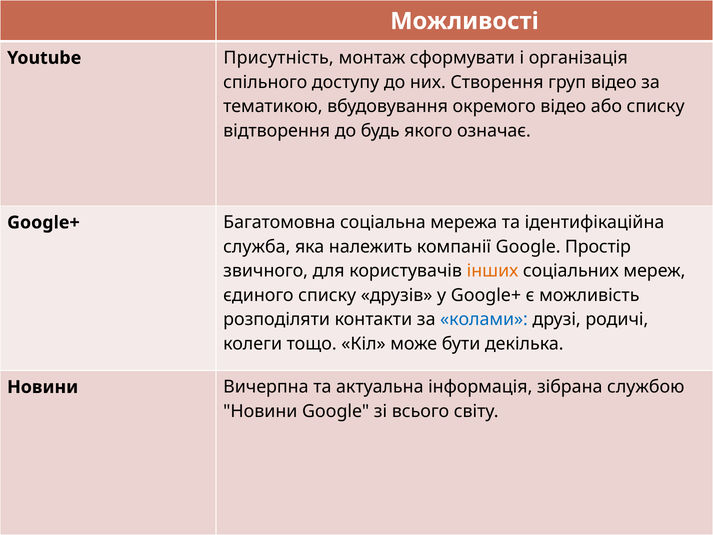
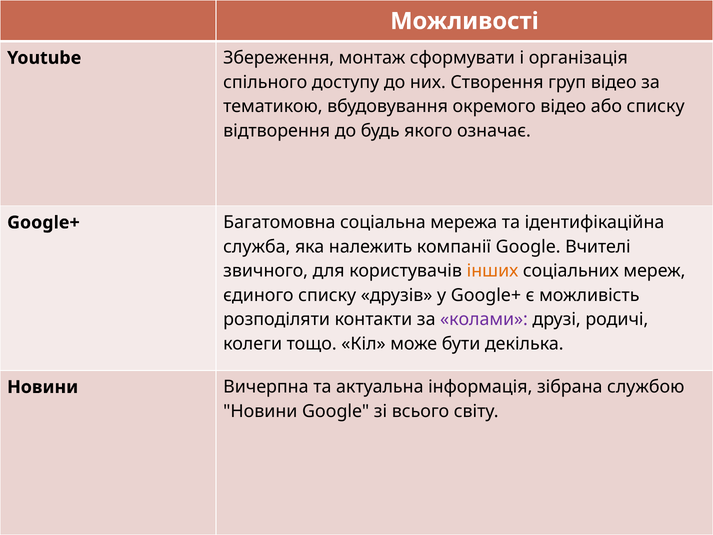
Присутність: Присутність -> Збереження (279, 58)
Простір: Простір -> Вчителі (598, 247)
колами colour: blue -> purple (484, 319)
